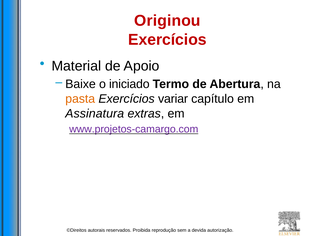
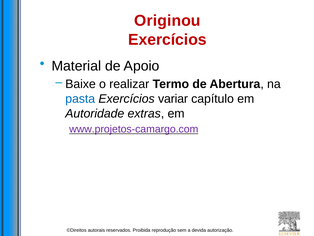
iniciado: iniciado -> realizar (129, 84)
pasta colour: orange -> blue (80, 99)
Assinatura: Assinatura -> Autoridade (95, 113)
